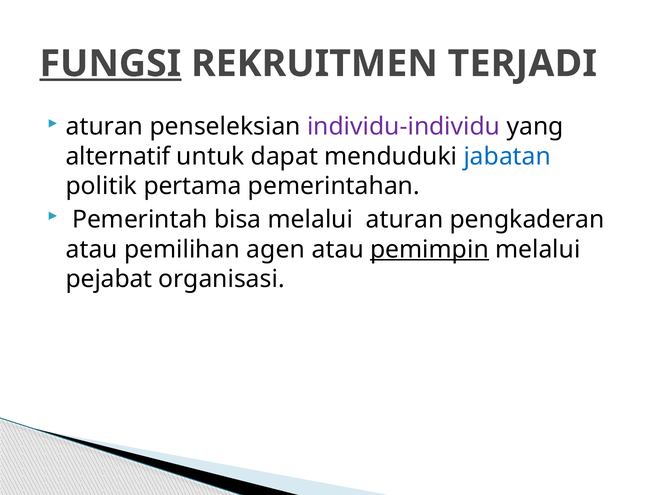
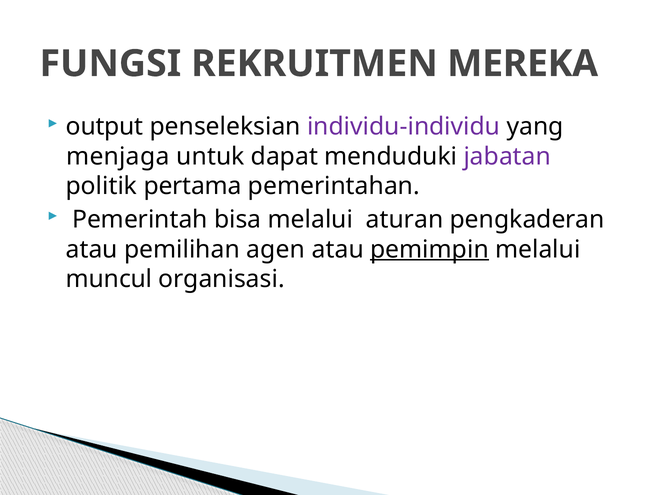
FUNGSI underline: present -> none (110, 64)
TERJADI: TERJADI -> MEREKA (523, 64)
aturan: aturan -> output (105, 127)
alternatif: alternatif -> menjaga (118, 156)
jabatan colour: blue -> purple (507, 156)
pejabat: pejabat -> muncul (109, 279)
